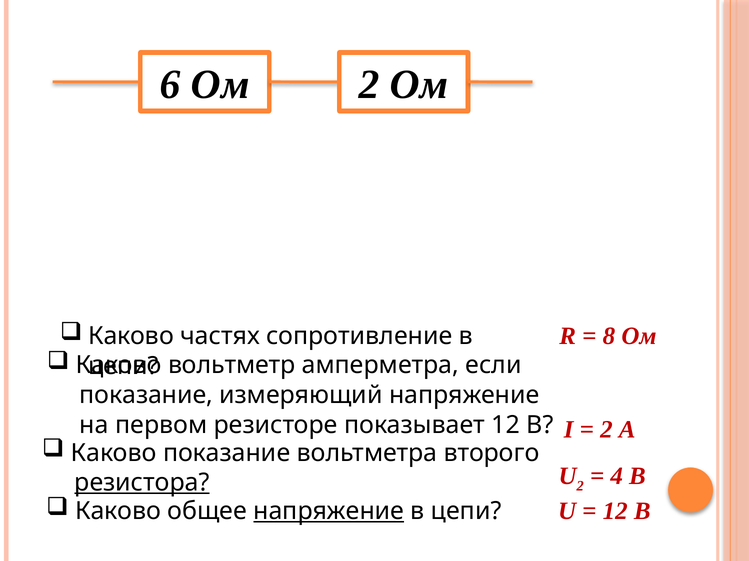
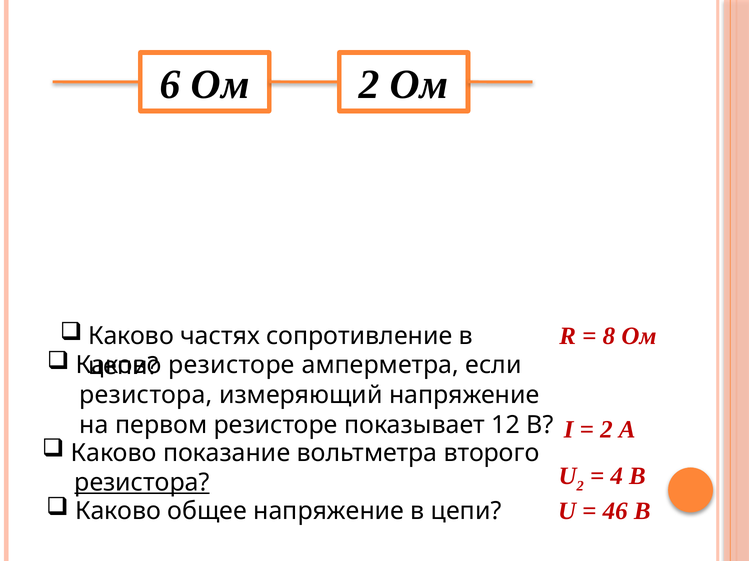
вольтметр: вольтметр -> резисторе (232, 366)
показание: показание -> резистора (146, 396)
напряжение underline: present -> none (329, 512)
12: 12 -> 46 (615, 512)
